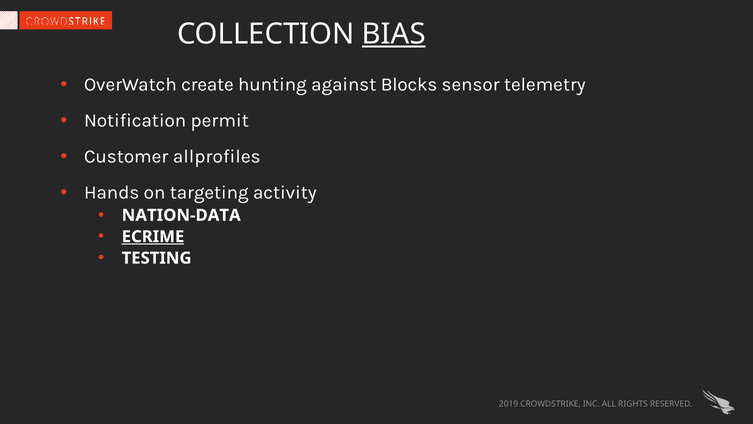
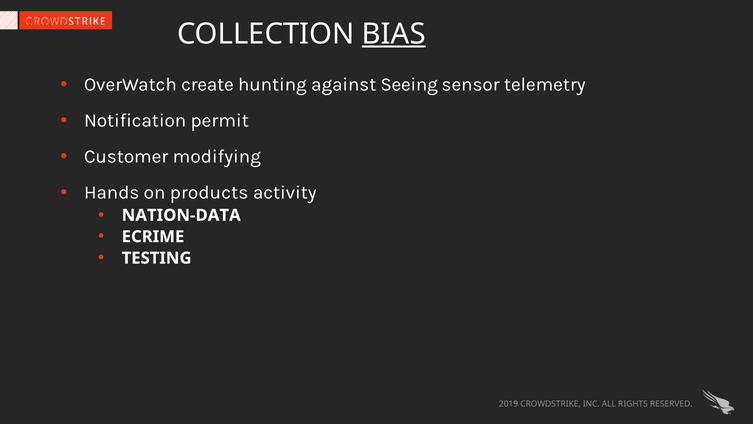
Blocks: Blocks -> Seeing (409, 84)
allprofiles: allprofiles -> modifying (217, 156)
targeting: targeting -> products (209, 193)
ECRIME underline: present -> none (153, 236)
